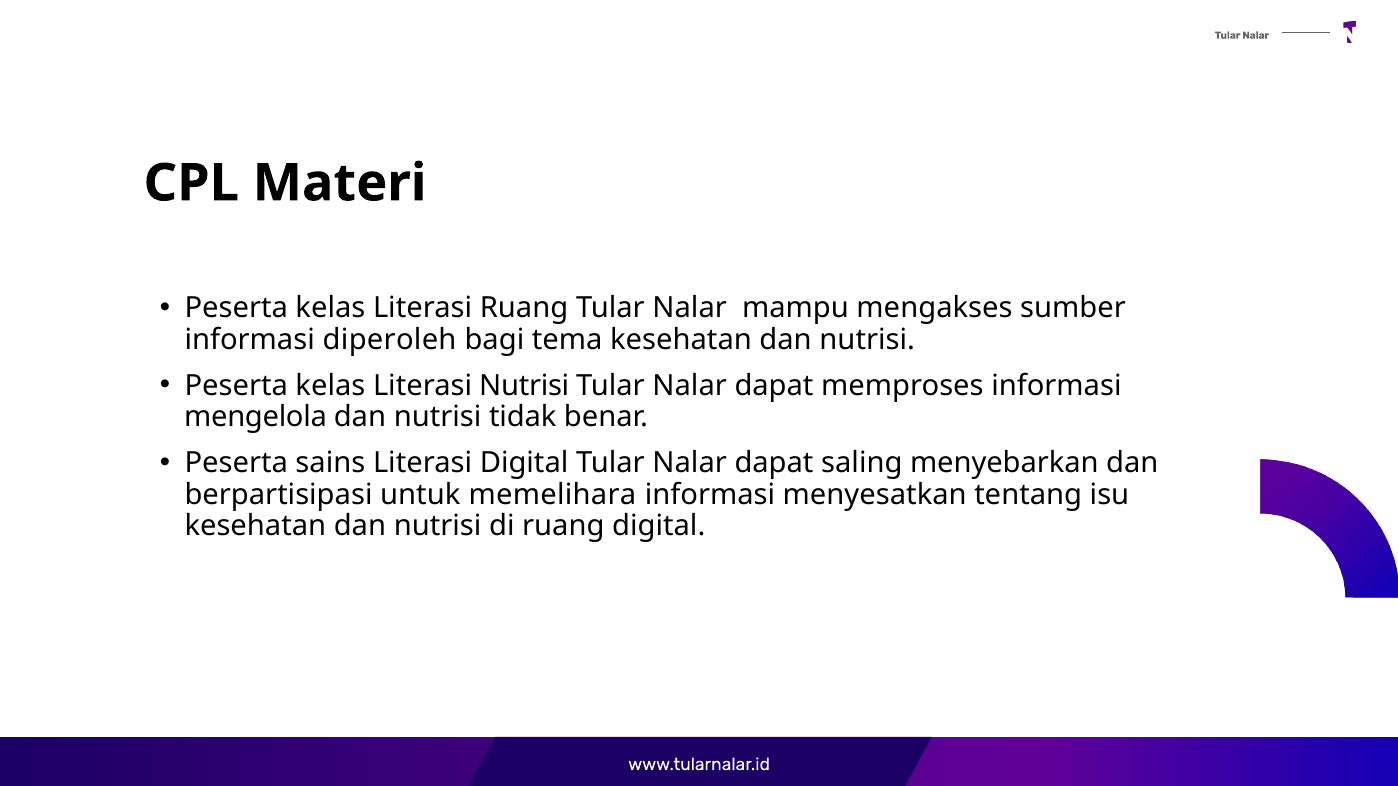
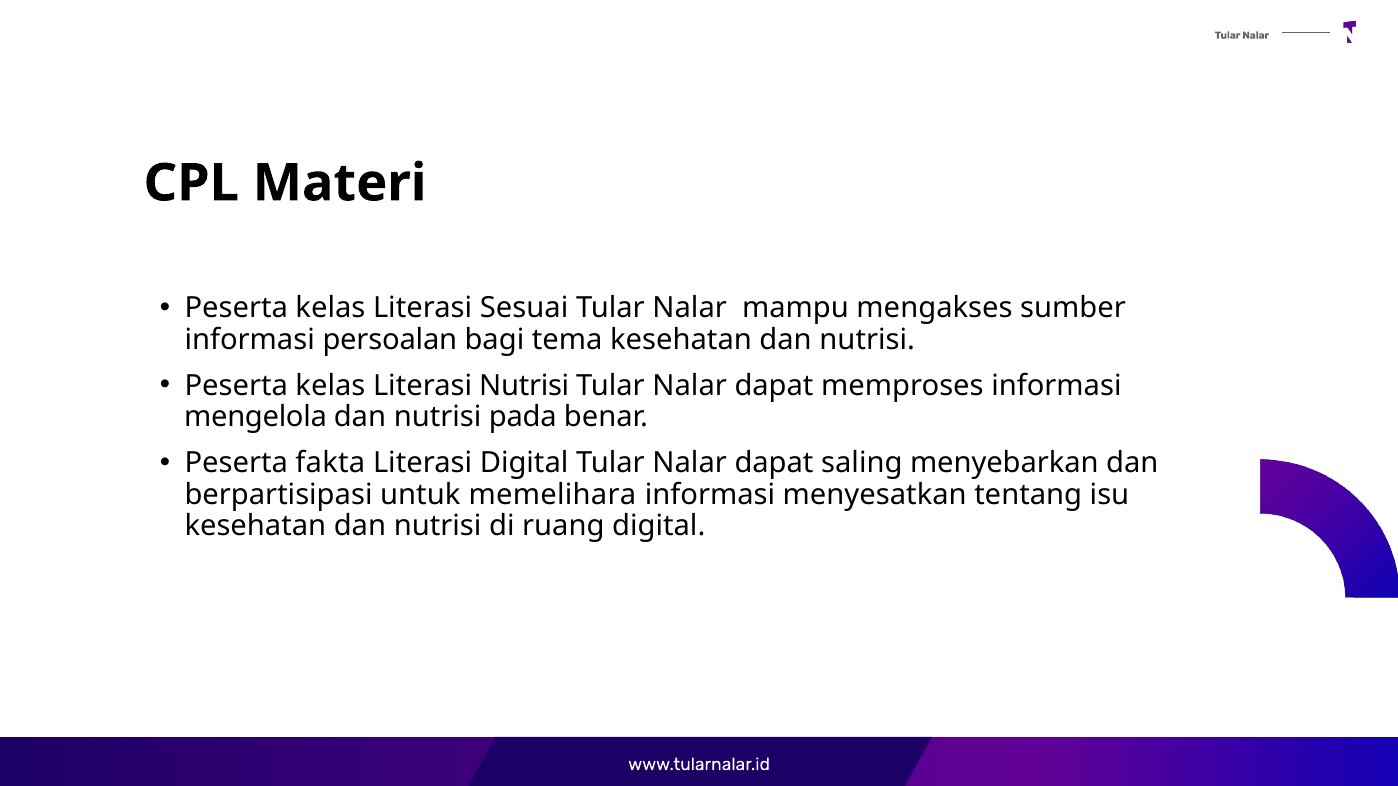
Literasi Ruang: Ruang -> Sesuai (524, 308)
diperoleh: diperoleh -> persoalan (390, 340)
tidak: tidak -> pada (523, 417)
sains: sains -> fakta (330, 463)
